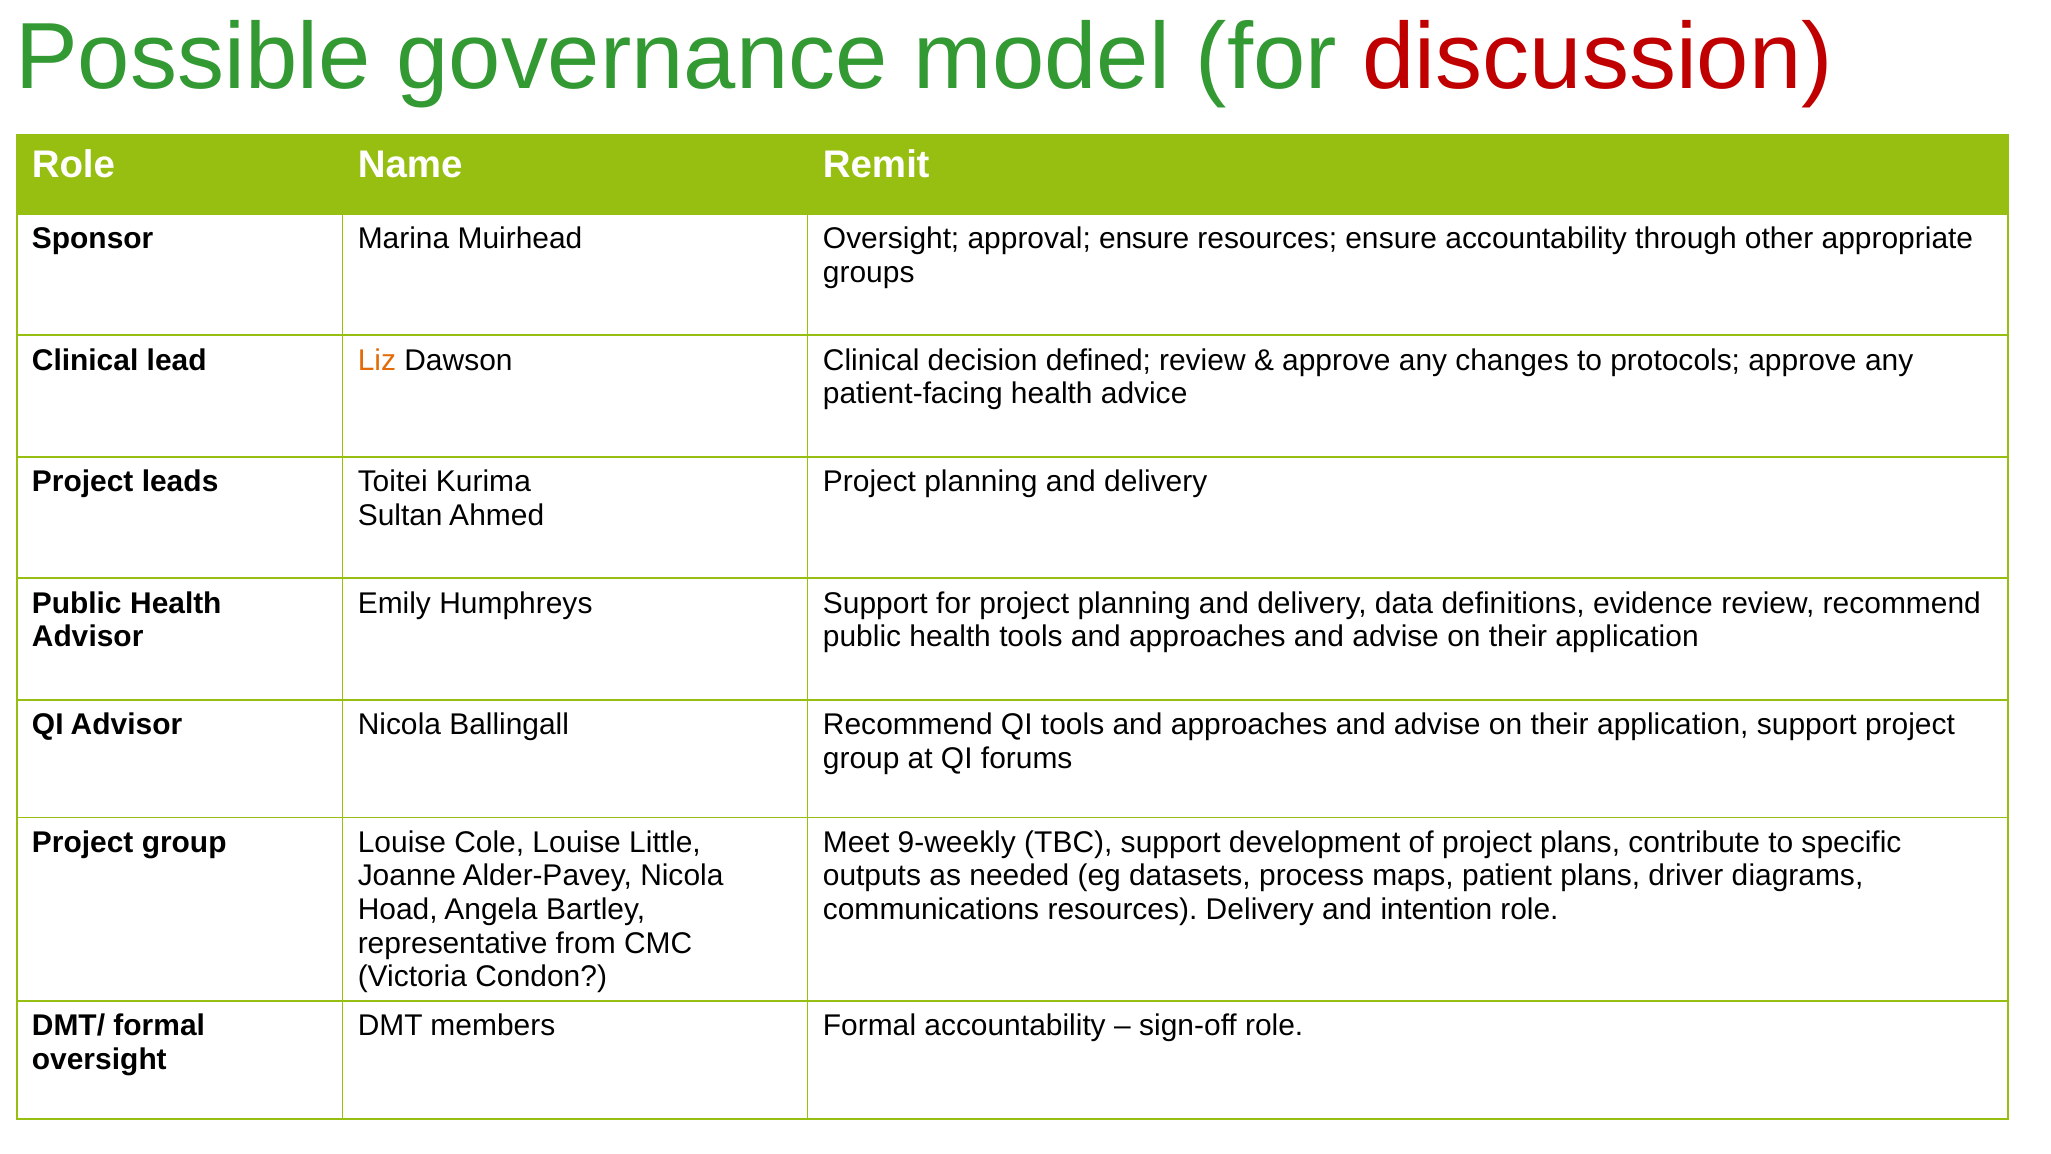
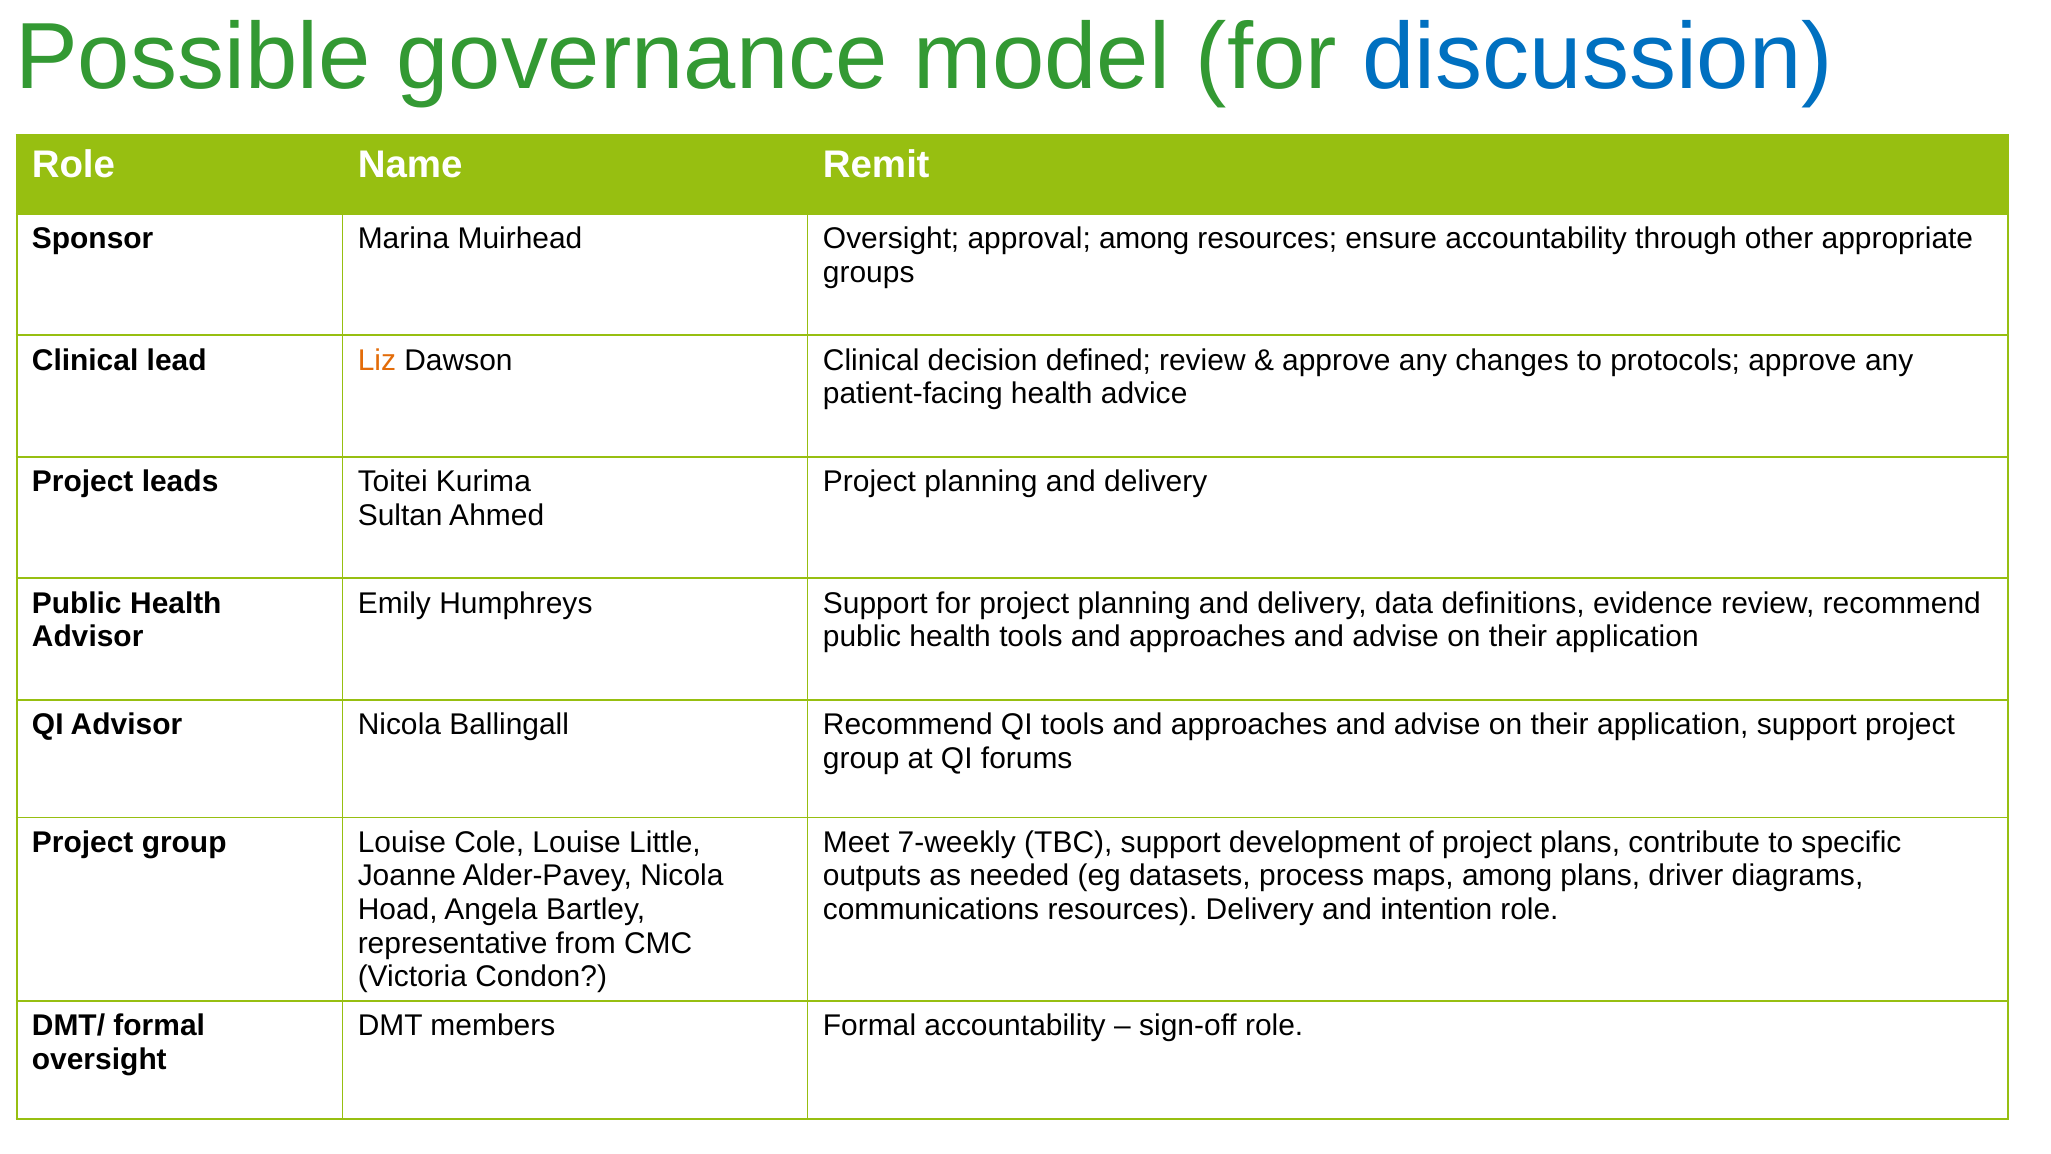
discussion colour: red -> blue (1598, 58)
approval ensure: ensure -> among (1144, 239)
9-weekly: 9-weekly -> 7-weekly (957, 842)
maps patient: patient -> among (1507, 876)
